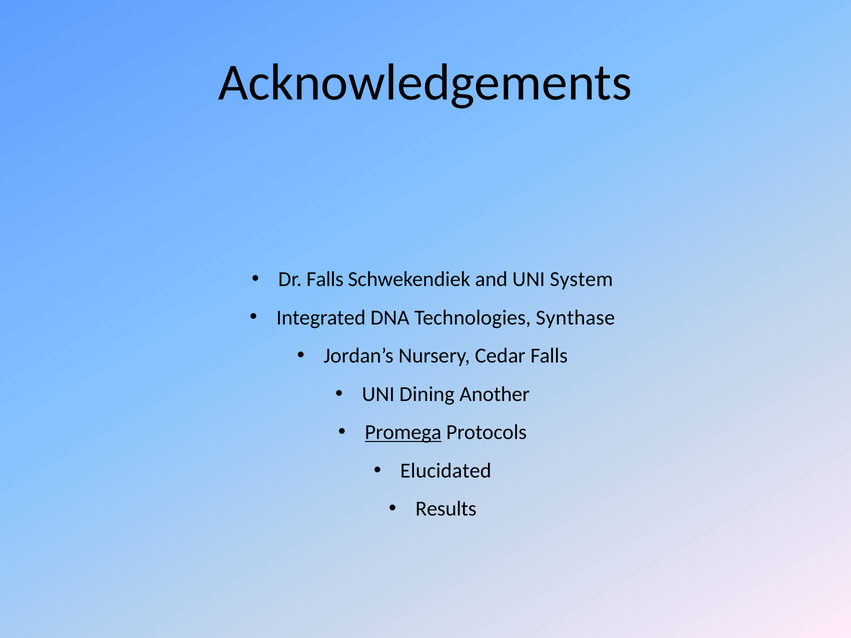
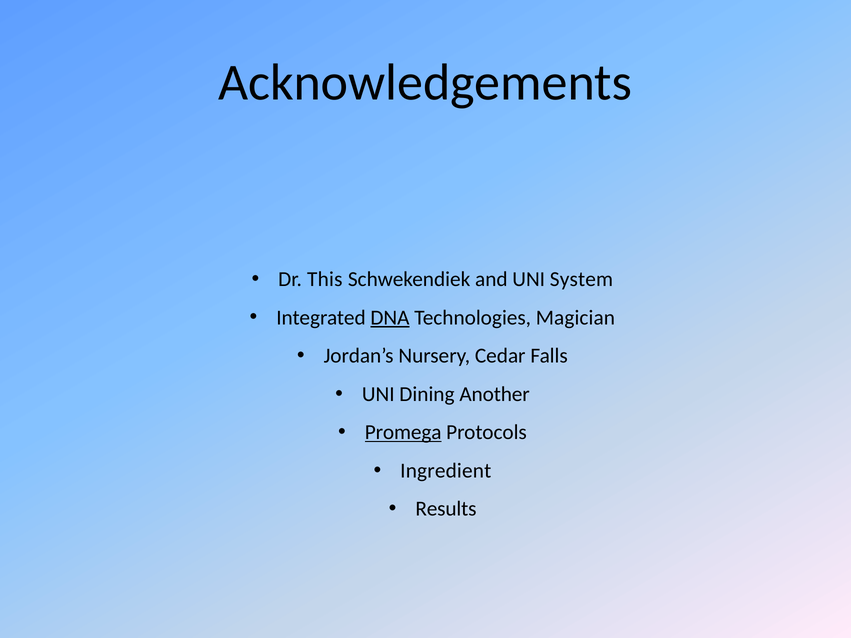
Dr Falls: Falls -> This (325, 279)
DNA underline: none -> present (390, 318)
Synthase: Synthase -> Magician (575, 318)
Elucidated: Elucidated -> Ingredient (446, 471)
